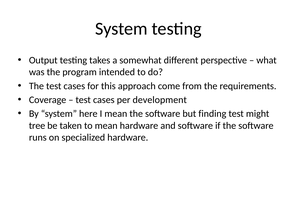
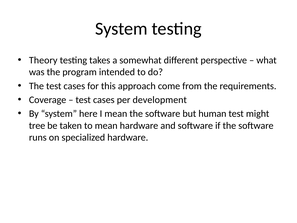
Output: Output -> Theory (43, 60)
finding: finding -> human (212, 114)
